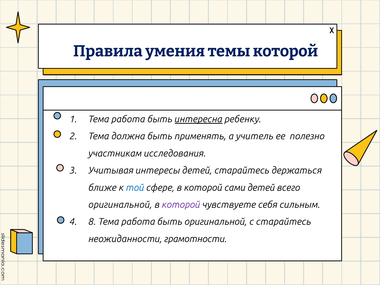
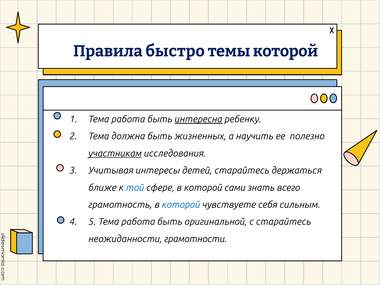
умения: умения -> быстро (175, 51)
применять: применять -> жизненных (201, 136)
учитель: учитель -> научить (255, 136)
участникам underline: none -> present (115, 153)
сами детей: детей -> знать (261, 188)
оригинальной: оригинальной -> грамотность (120, 205)
которой colour: purple -> blue (181, 205)
8: 8 -> 5 (92, 222)
